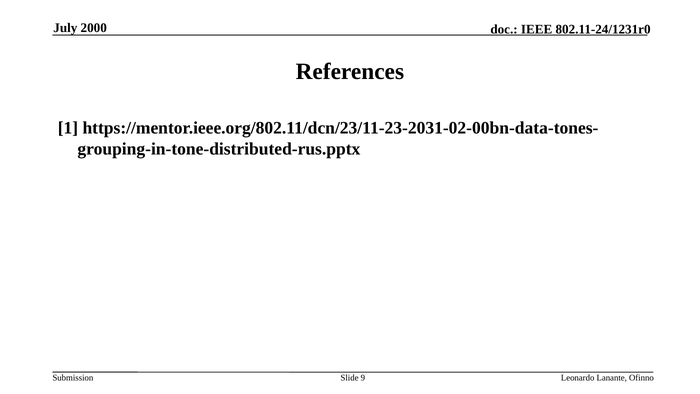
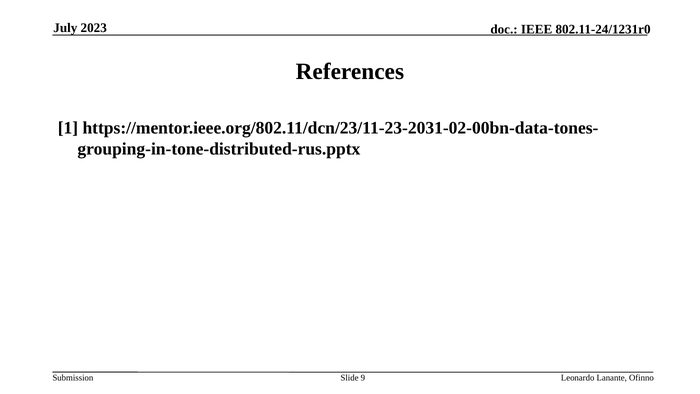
2000: 2000 -> 2023 (94, 28)
